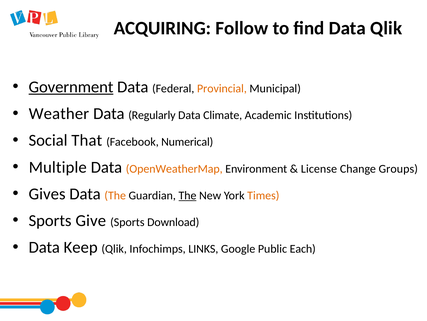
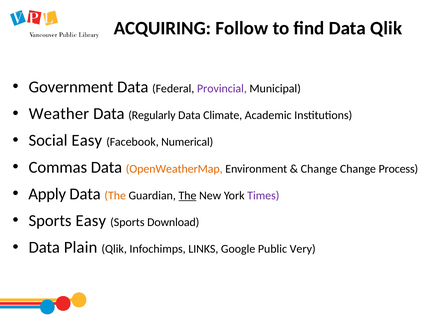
Government underline: present -> none (71, 87)
Provincial colour: orange -> purple (222, 88)
Social That: That -> Easy (87, 140)
Multiple: Multiple -> Commas (58, 167)
License: License -> Change (319, 168)
Groups: Groups -> Process (398, 168)
Gives: Gives -> Apply (47, 194)
Times colour: orange -> purple (263, 195)
Sports Give: Give -> Easy (91, 220)
Keep: Keep -> Plain (81, 247)
Each: Each -> Very (303, 248)
